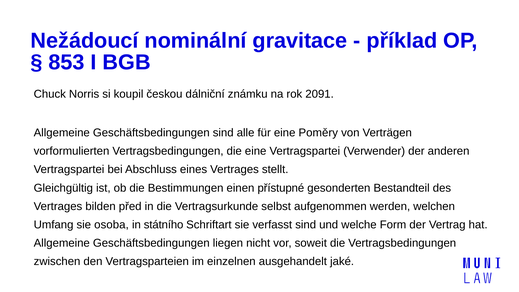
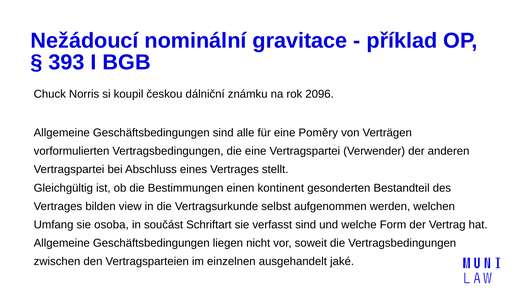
853: 853 -> 393 (67, 62)
2091: 2091 -> 2096 (320, 94)
přístupné: přístupné -> kontinent (281, 188)
před: před -> view (130, 206)
státního: státního -> součást (164, 225)
